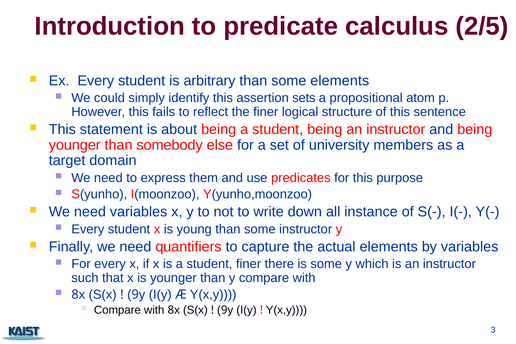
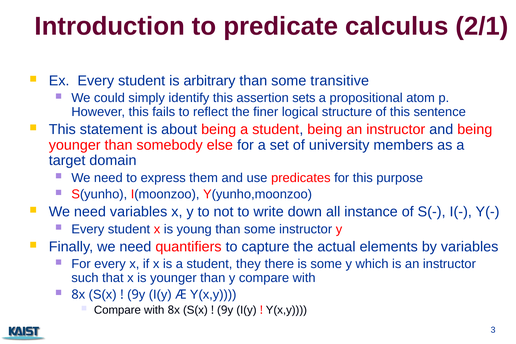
2/5: 2/5 -> 2/1 (482, 26)
some elements: elements -> transitive (340, 81)
student finer: finer -> they (248, 264)
